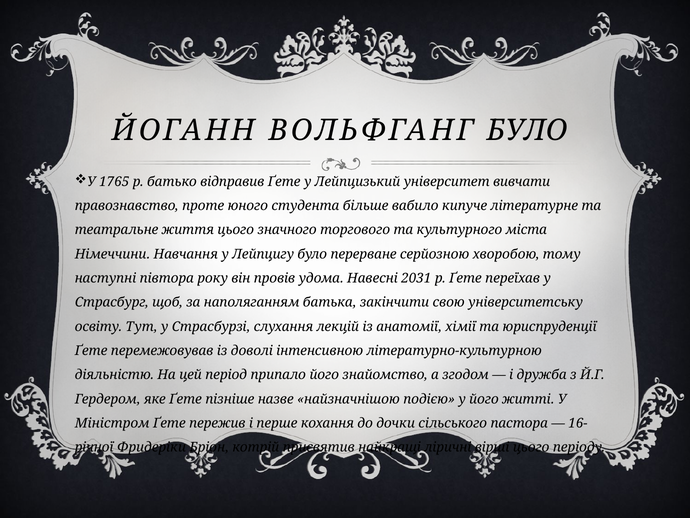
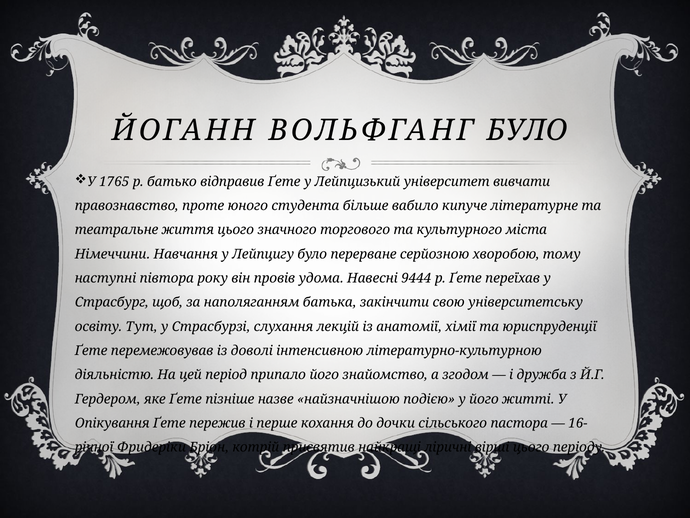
2031: 2031 -> 9444 (416, 278)
Міністром: Міністром -> Опікування (112, 423)
